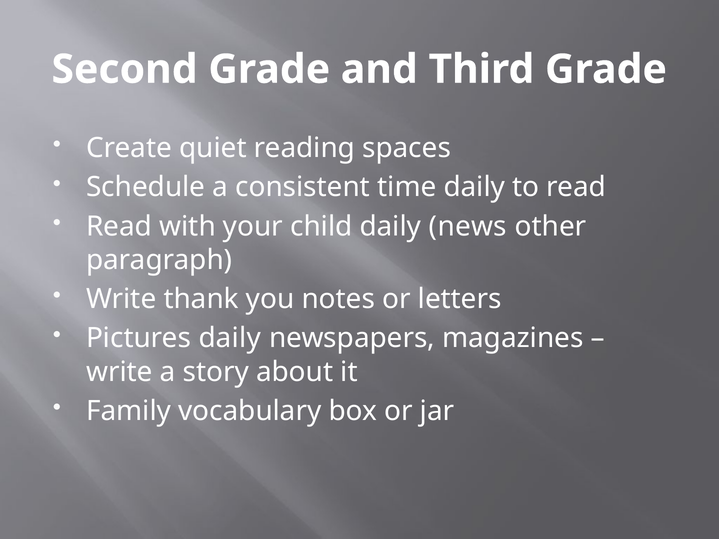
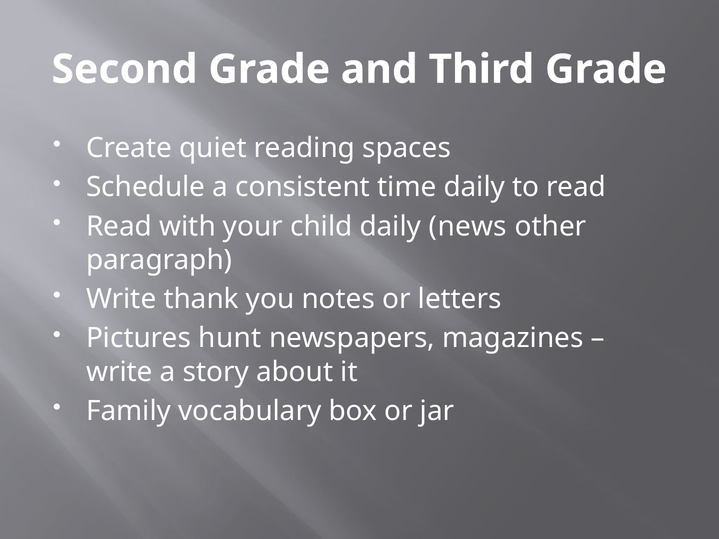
Pictures daily: daily -> hunt (230, 338)
